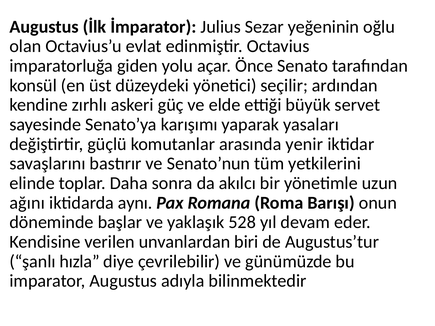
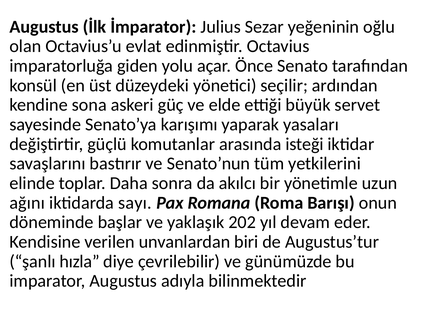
zırhlı: zırhlı -> sona (89, 105)
yenir: yenir -> isteği (304, 144)
aynı: aynı -> sayı (135, 203)
528: 528 -> 202 (242, 222)
